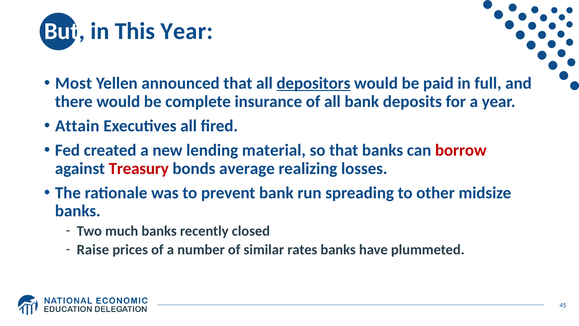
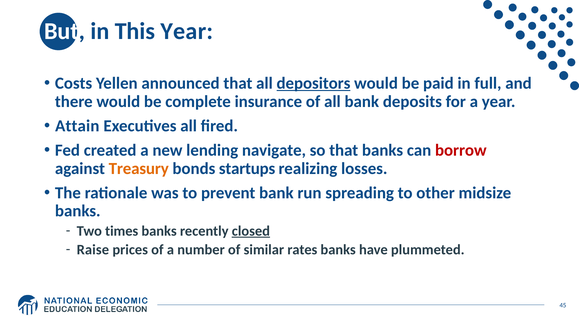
Most: Most -> Costs (74, 83)
material: material -> navigate (274, 150)
Treasury colour: red -> orange (139, 168)
average: average -> startups (247, 168)
much: much -> times (122, 231)
closed underline: none -> present (251, 231)
